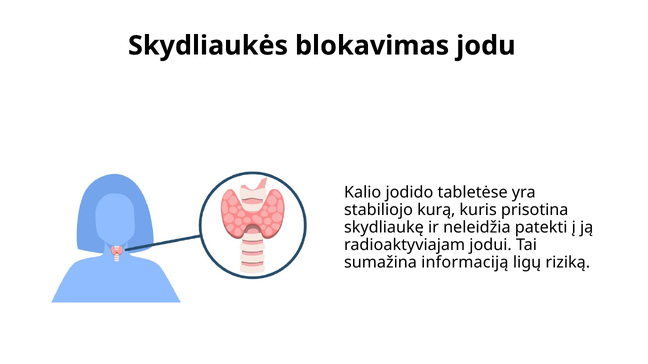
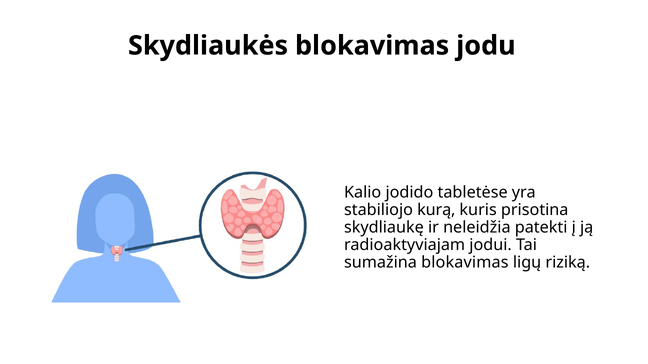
sumažina informaciją: informaciją -> blokavimas (465, 263)
